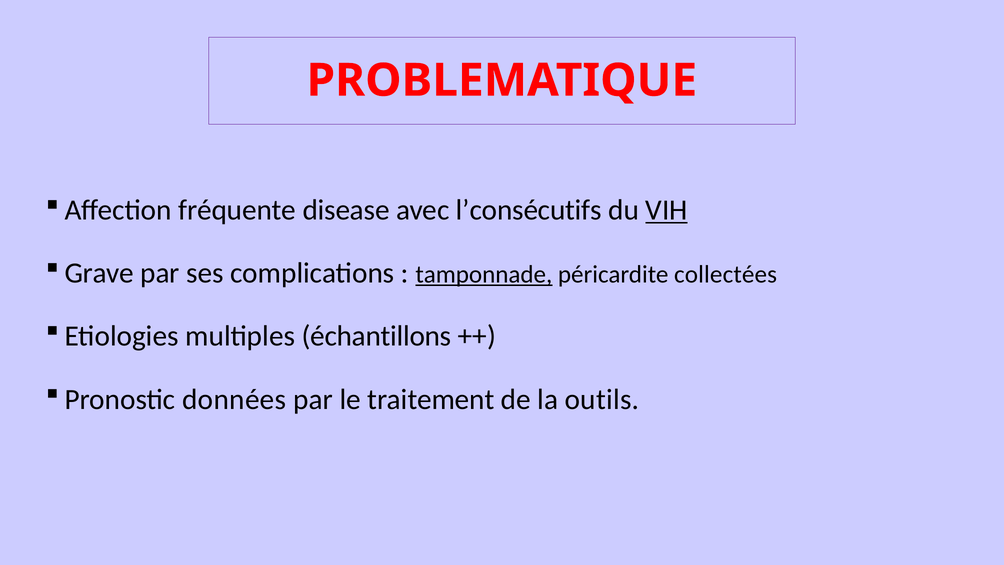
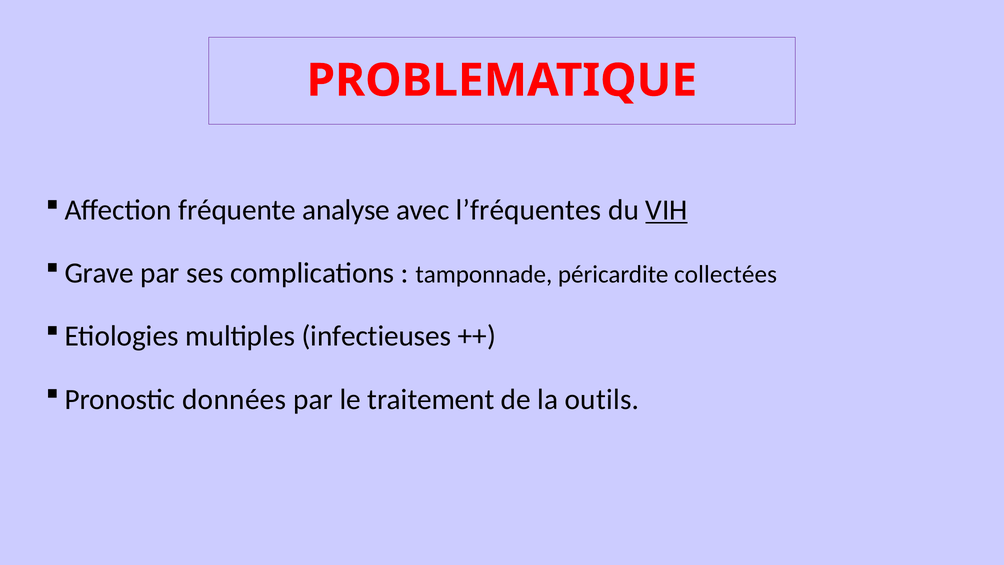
disease: disease -> analyse (346, 210)
l’consécutifs: l’consécutifs -> l’fréquentes (529, 210)
tamponnade underline: present -> none (484, 274)
échantillons: échantillons -> infectieuses (376, 336)
